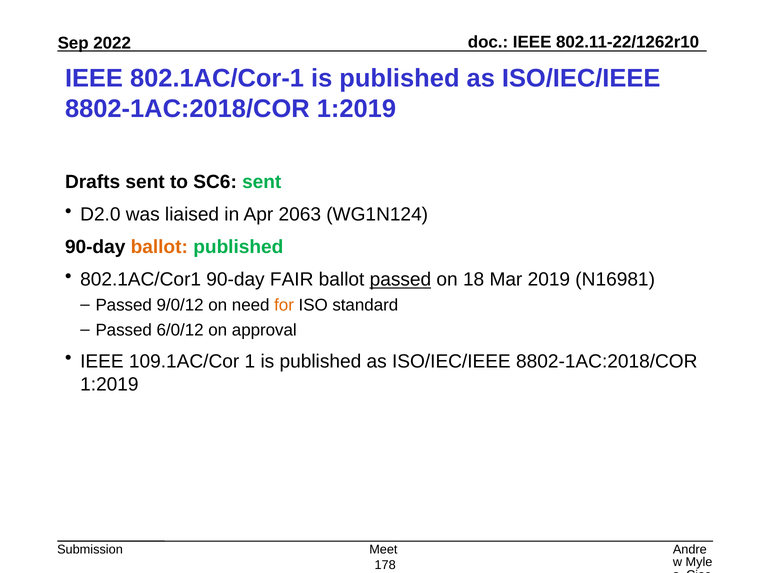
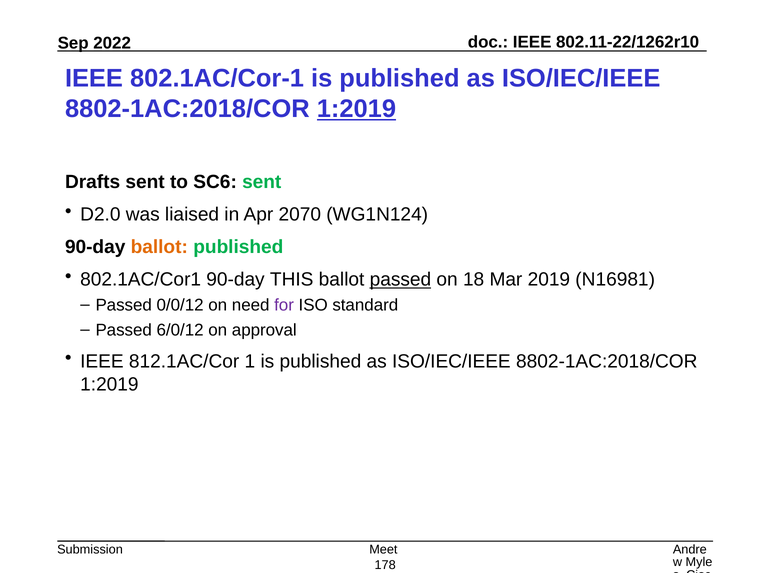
1:2019 underline: none -> present (356, 109)
2063: 2063 -> 2070 (300, 215)
FAIR: FAIR -> THIS (292, 280)
9/0/12: 9/0/12 -> 0/0/12 (180, 305)
for colour: orange -> purple (284, 305)
109.1AC/Cor: 109.1AC/Cor -> 812.1AC/Cor (184, 361)
